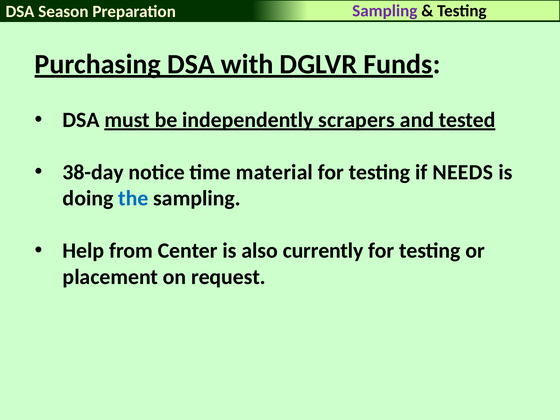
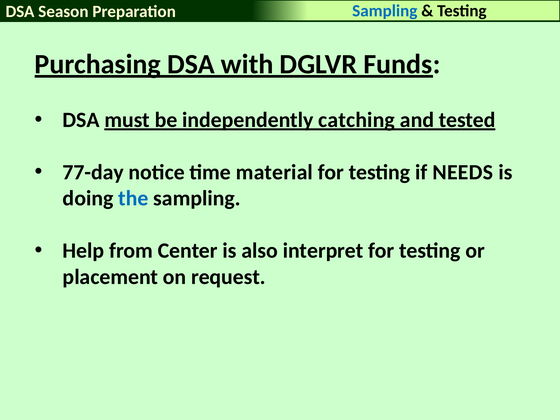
Sampling colour: purple -> blue (385, 11)
scrapers: scrapers -> catching (357, 120)
38-day: 38-day -> 77-day (93, 172)
currently: currently -> interpret (323, 251)
